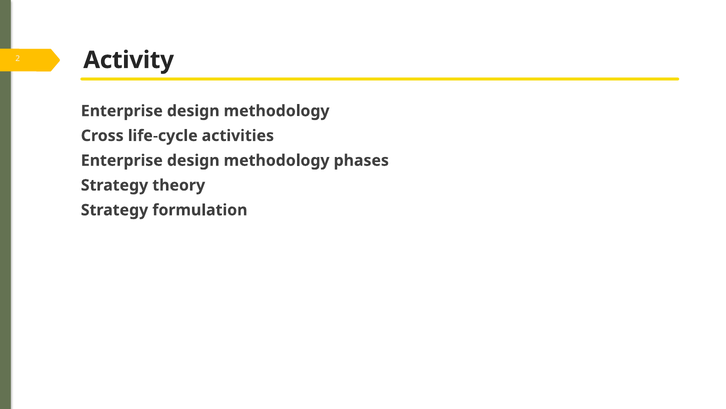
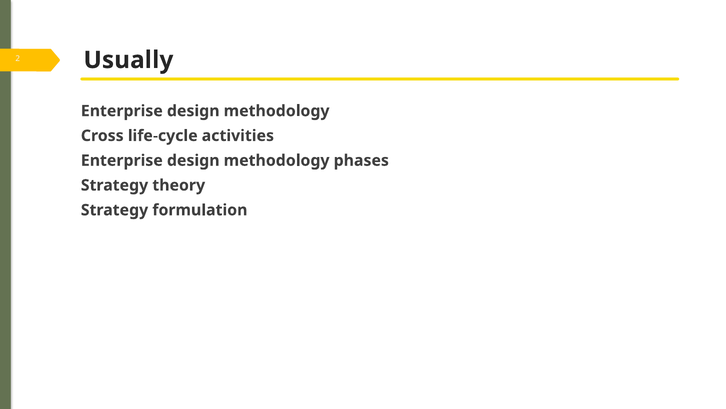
Activity: Activity -> Usually (128, 60)
